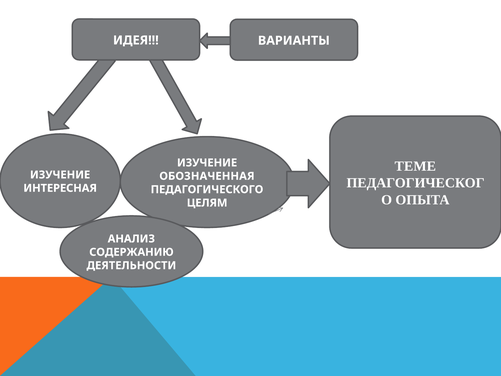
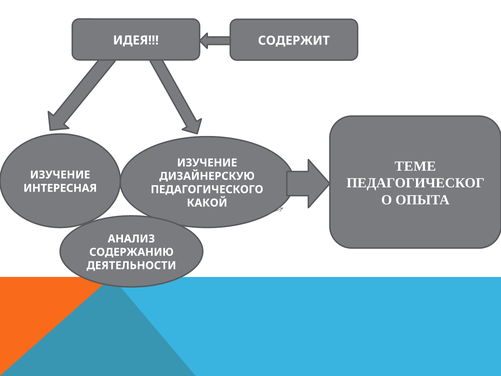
ВАРИАНТЫ: ВАРИАНТЫ -> СОДЕРЖИТ (294, 41)
ОБОЗНАЧЕННАЯ: ОБОЗНАЧЕННАЯ -> ДИЗАЙНЕРСКУЮ (207, 176)
ЦЕЛЯМ: ЦЕЛЯМ -> КАКОЙ (207, 203)
